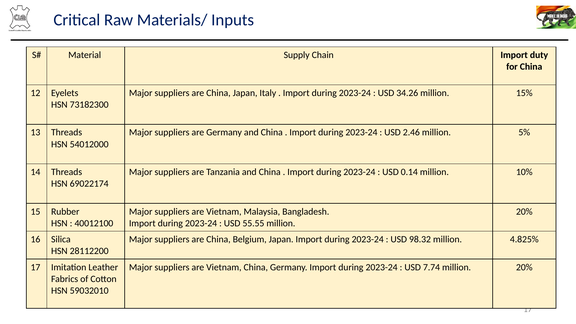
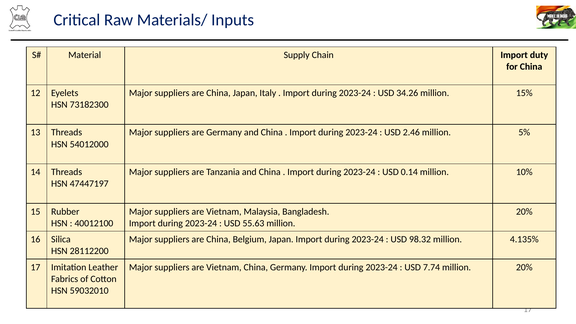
69022174: 69022174 -> 47447197 (89, 184)
55.55: 55.55 -> 55.63 (253, 223)
4.825%: 4.825% -> 4.135% (524, 239)
